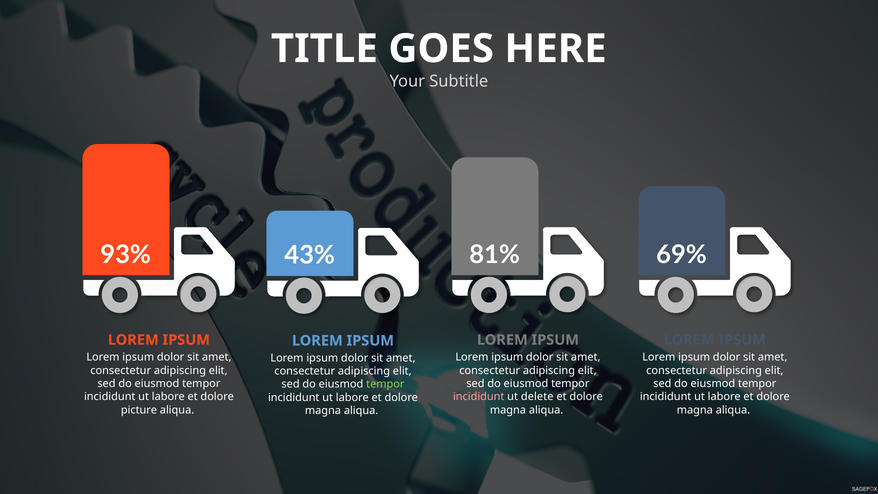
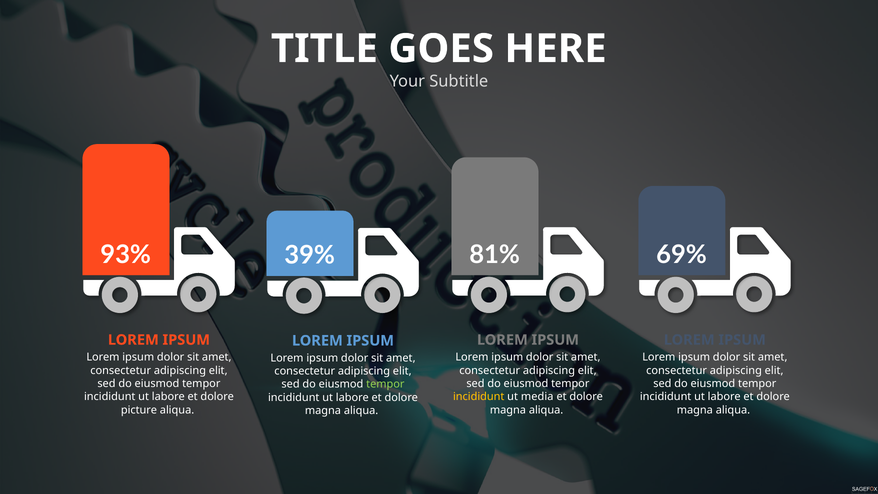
43%: 43% -> 39% (310, 255)
incididunt colour: pink -> yellow (479, 397)
delete: delete -> media (537, 397)
